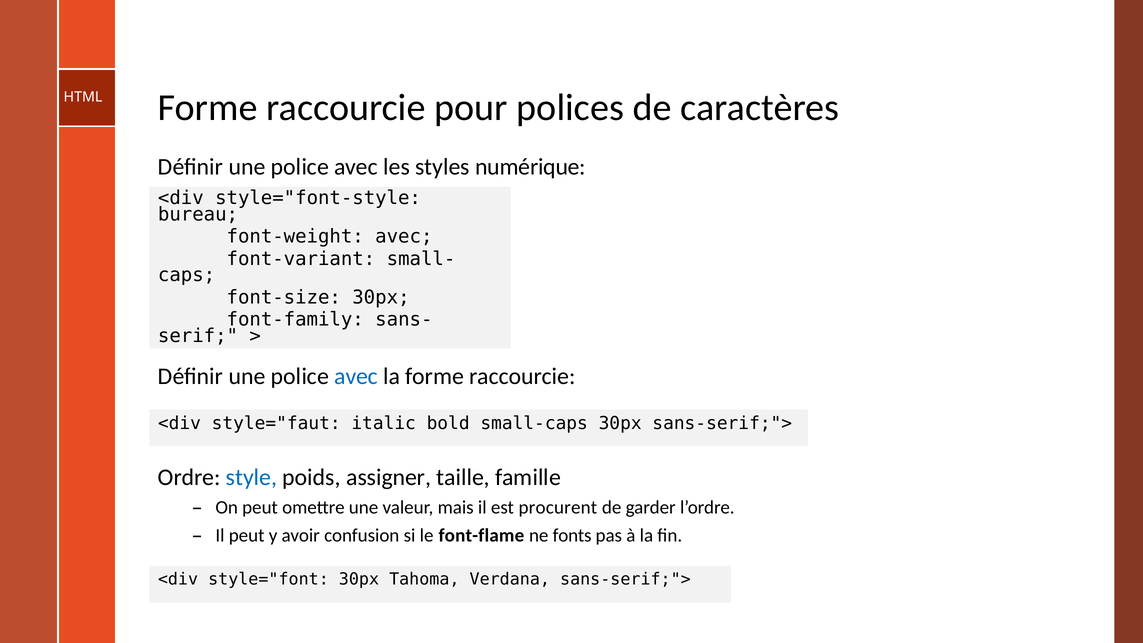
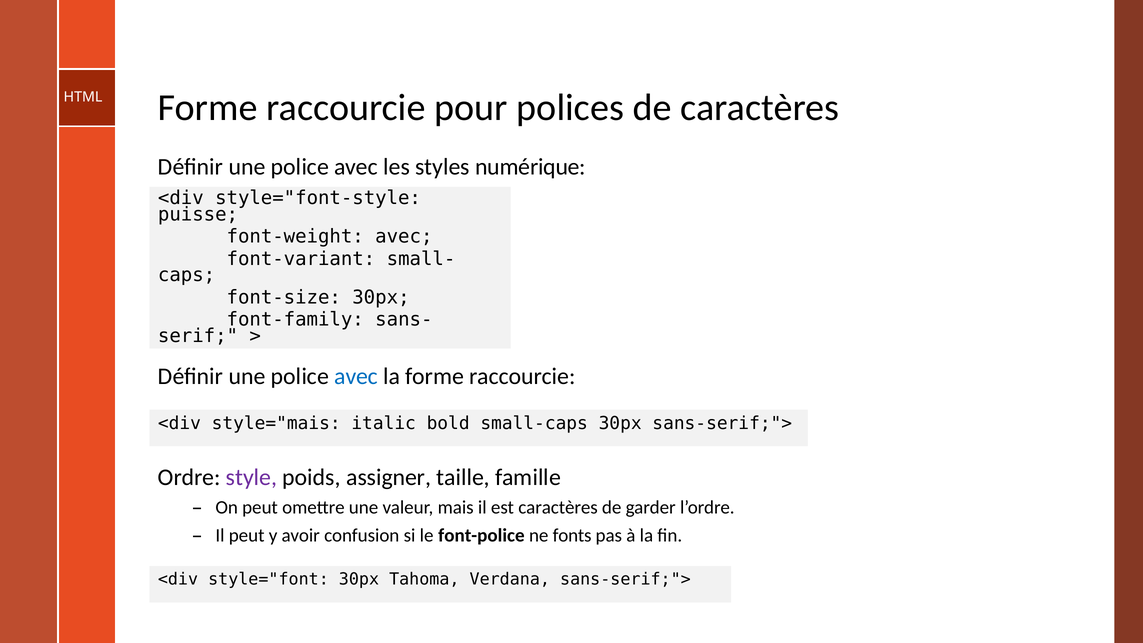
bureau: bureau -> puisse (198, 214)
style="faut: style="faut -> style="mais (276, 424)
style colour: blue -> purple (251, 477)
est procurent: procurent -> caractères (558, 508)
font-flame: font-flame -> font-police (481, 535)
